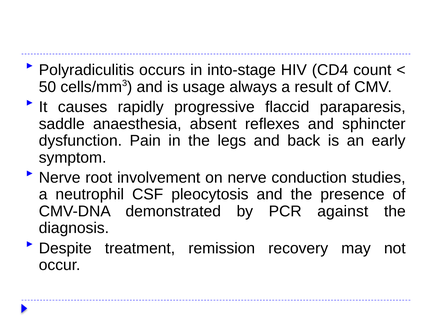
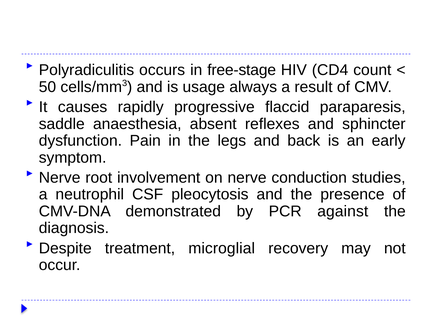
into-stage: into-stage -> free-stage (242, 70)
remission: remission -> microglial (222, 248)
